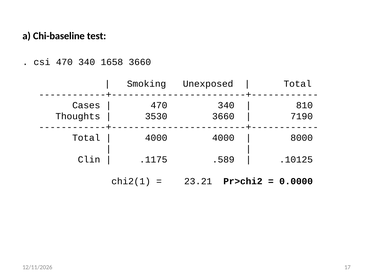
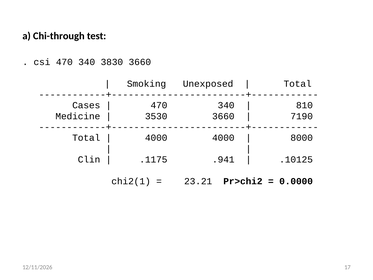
Chi-baseline: Chi-baseline -> Chi-through (59, 36)
1658: 1658 -> 3830 (112, 62)
Thoughts: Thoughts -> Medicine (78, 116)
.589: .589 -> .941 (223, 159)
